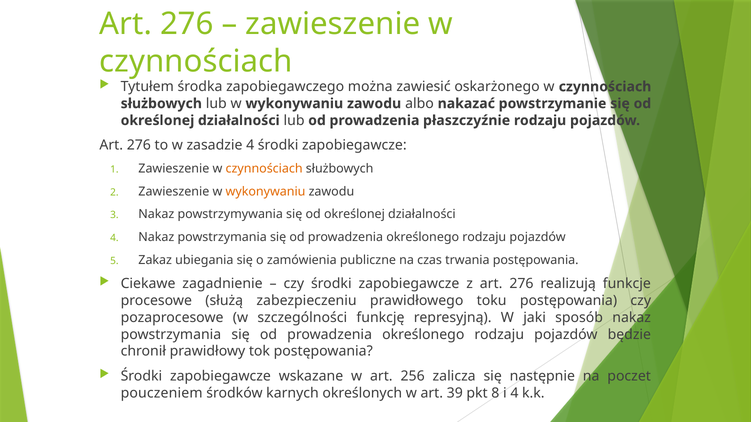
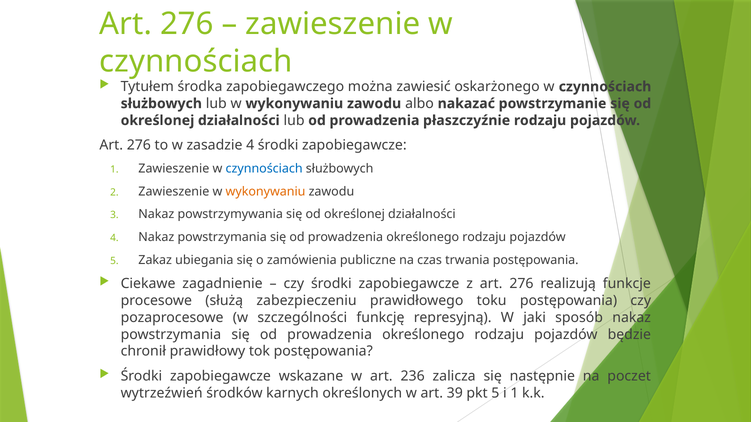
czynnościach colour: orange -> blue (264, 169)
256: 256 -> 236 (413, 376)
pouczeniem: pouczeniem -> wytrzeźwień (162, 393)
pkt 8: 8 -> 5 (495, 393)
i 4: 4 -> 1 (514, 393)
